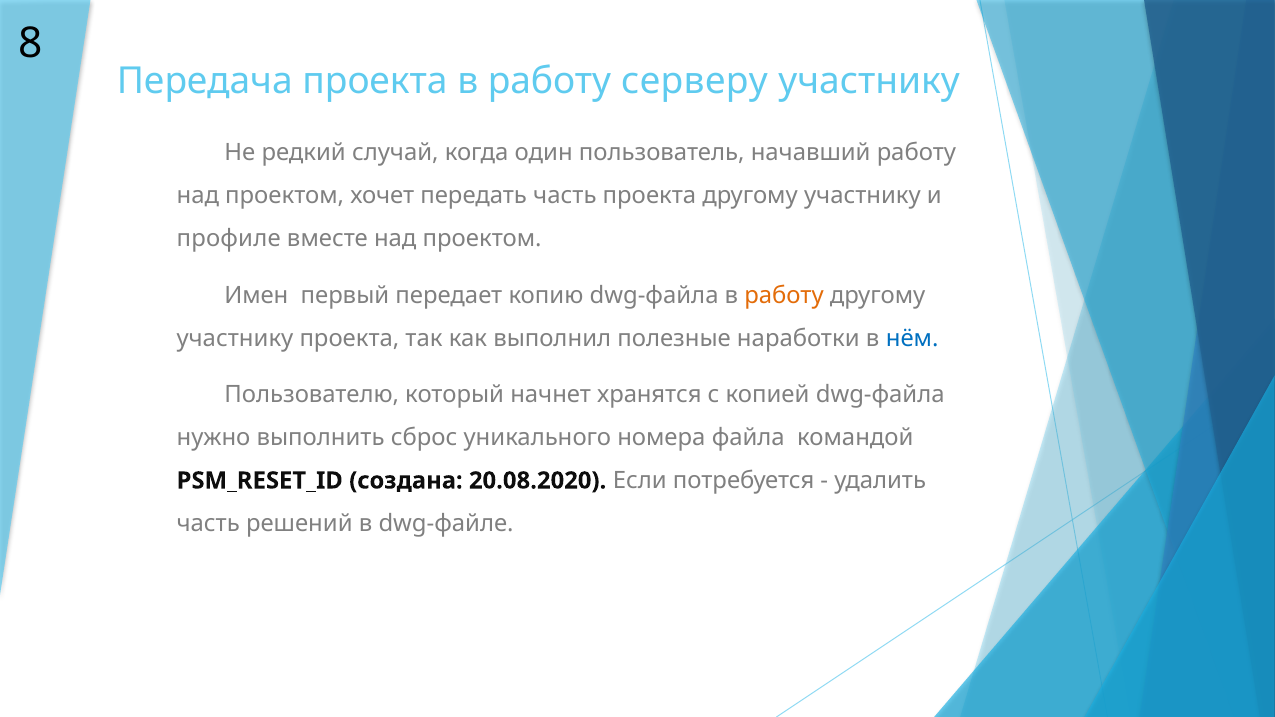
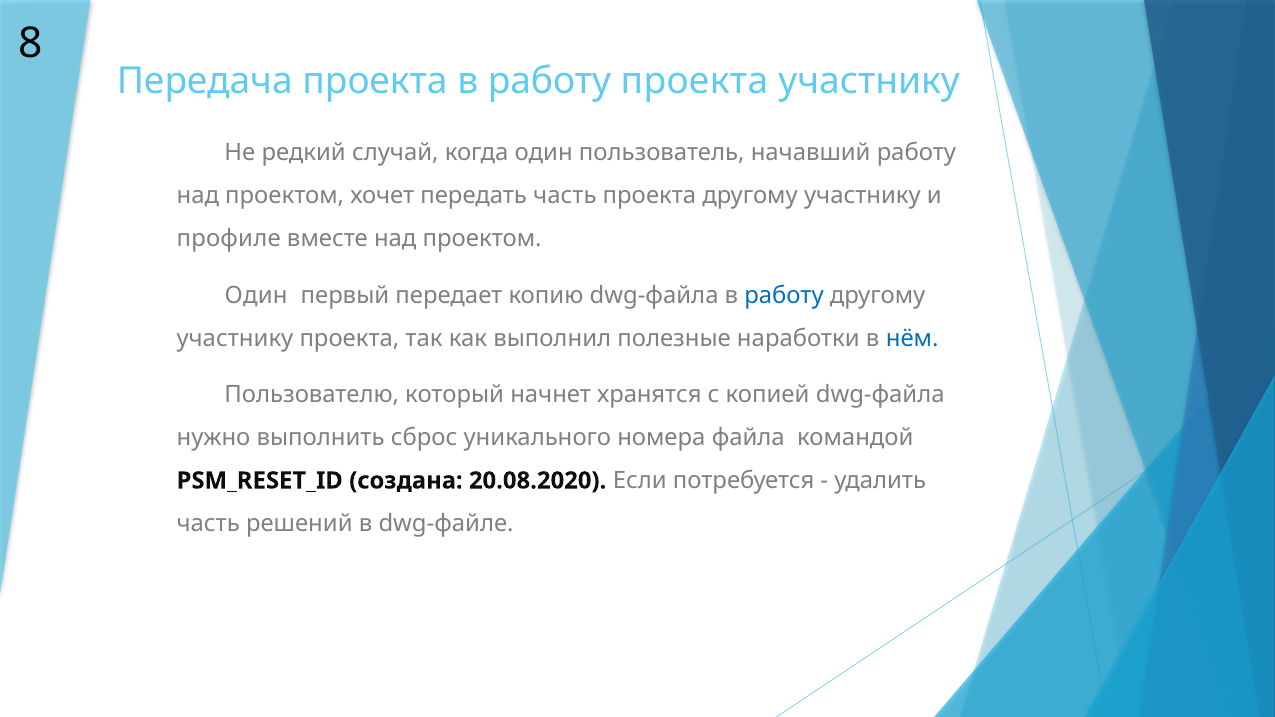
работу серверу: серверу -> проекта (694, 81)
Имен: Имен -> Один (256, 295)
работу colour: orange -> blue (784, 295)
